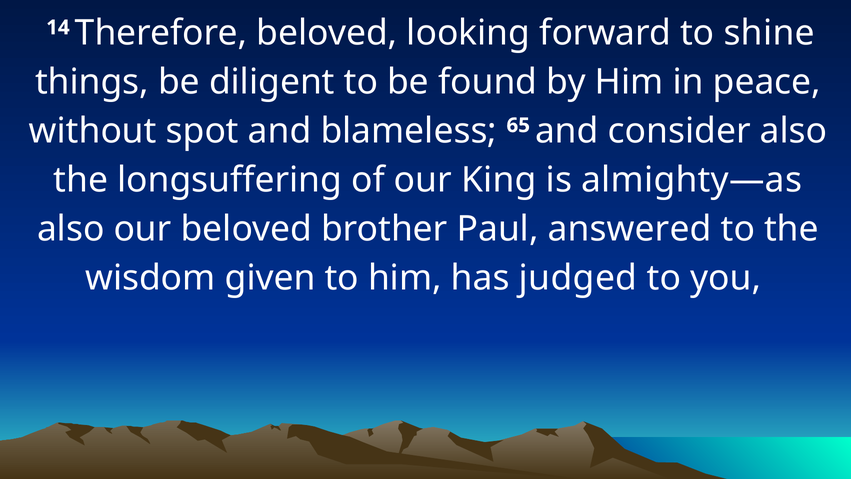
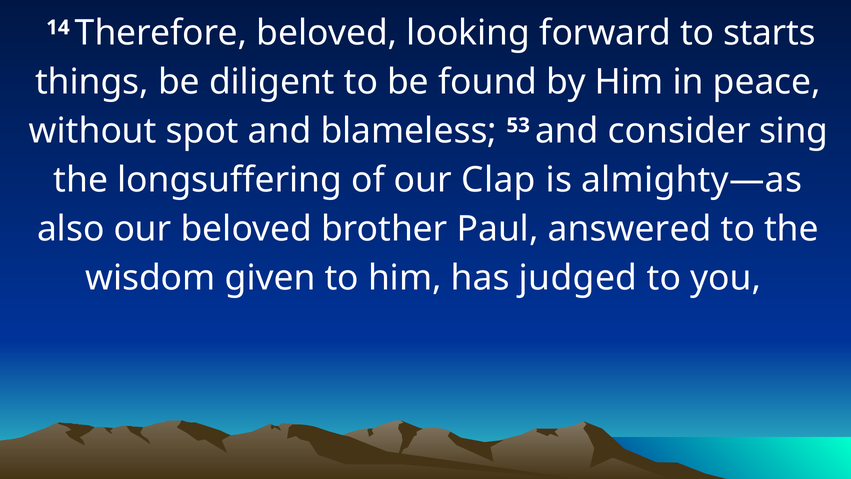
shine: shine -> starts (770, 33)
65: 65 -> 53 (518, 125)
consider also: also -> sing (794, 131)
King: King -> Clap (499, 180)
